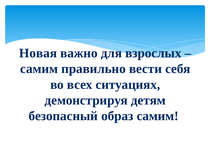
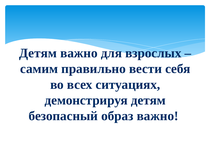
Новая: Новая -> Детям (38, 53)
образ самим: самим -> важно (158, 116)
